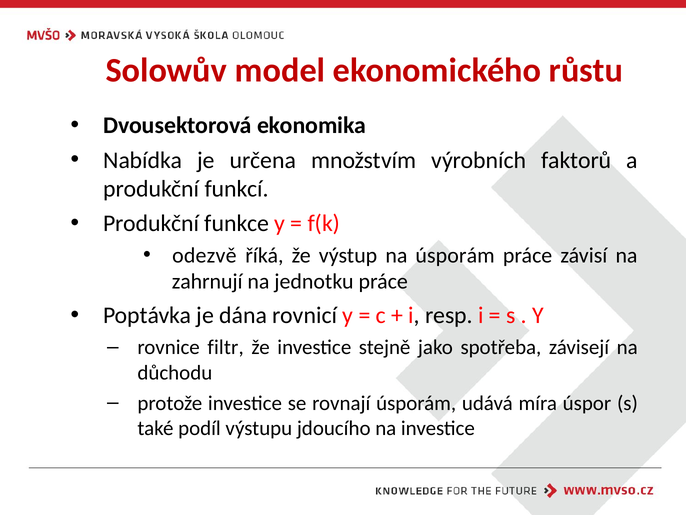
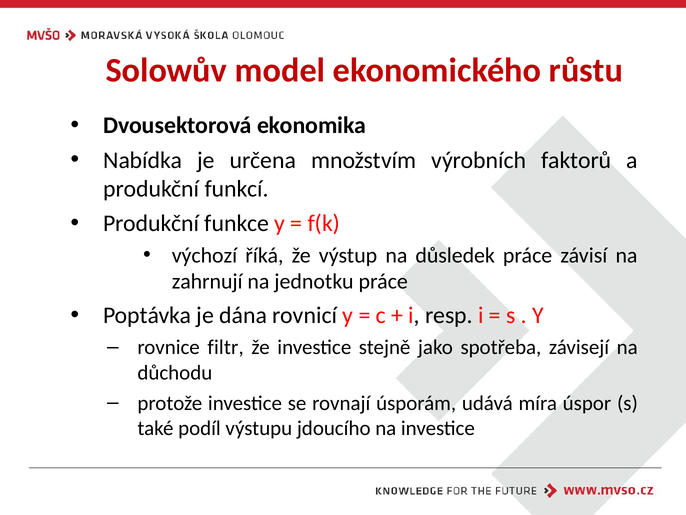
odezvě: odezvě -> výchozí (204, 255)
na úsporám: úsporám -> důsledek (455, 255)
